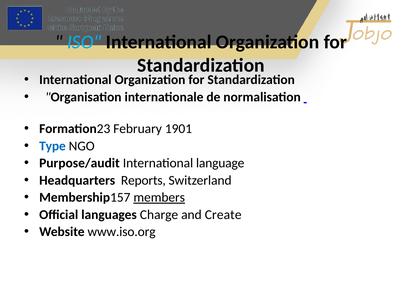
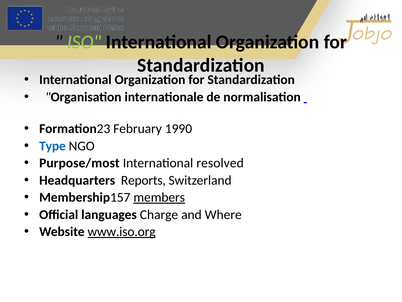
ISO colour: light blue -> light green (84, 42)
1901: 1901 -> 1990 (179, 129)
Purpose/audit: Purpose/audit -> Purpose/most (79, 163)
language: language -> resolved (220, 163)
Create: Create -> Where (223, 214)
www.iso.org underline: none -> present (122, 231)
